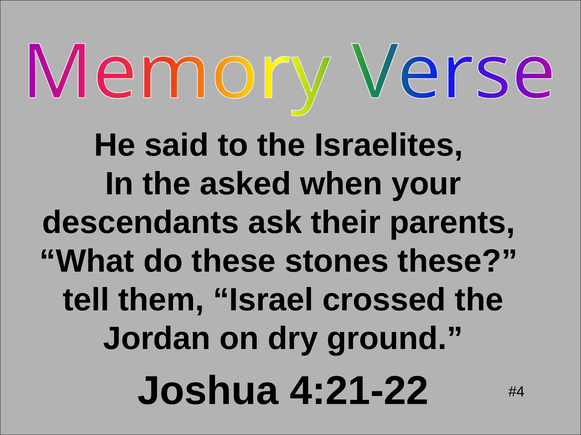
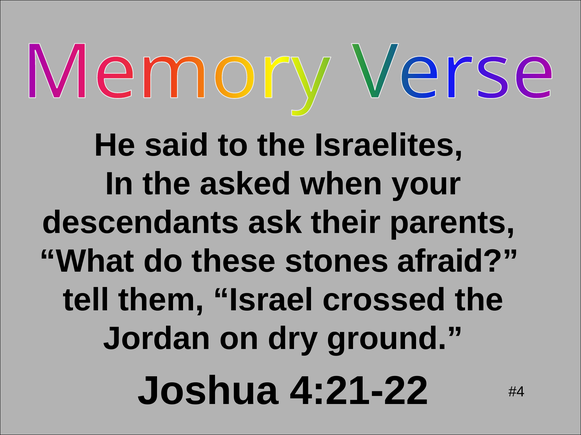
stones these: these -> afraid (458, 262)
